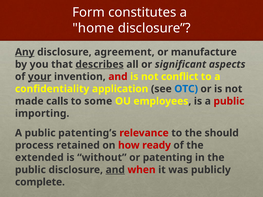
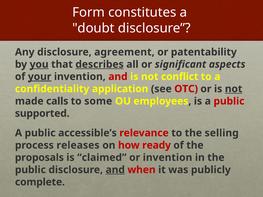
home: home -> doubt (93, 28)
Any underline: present -> none (25, 52)
manufacture: manufacture -> patentability (204, 52)
you underline: none -> present (39, 64)
OTC colour: blue -> red (186, 89)
not underline: none -> present (234, 89)
importing: importing -> supported (42, 114)
patenting’s: patenting’s -> accessible’s (87, 133)
should: should -> selling (222, 133)
retained: retained -> releases (78, 145)
extended: extended -> proposals (39, 158)
without: without -> claimed (102, 158)
or patenting: patenting -> invention (168, 158)
